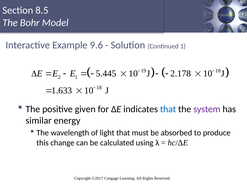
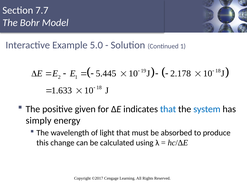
8.5: 8.5 -> 7.7 (42, 10)
9.6: 9.6 -> 5.0 (96, 45)
system colour: purple -> blue (207, 109)
similar: similar -> simply (39, 121)
